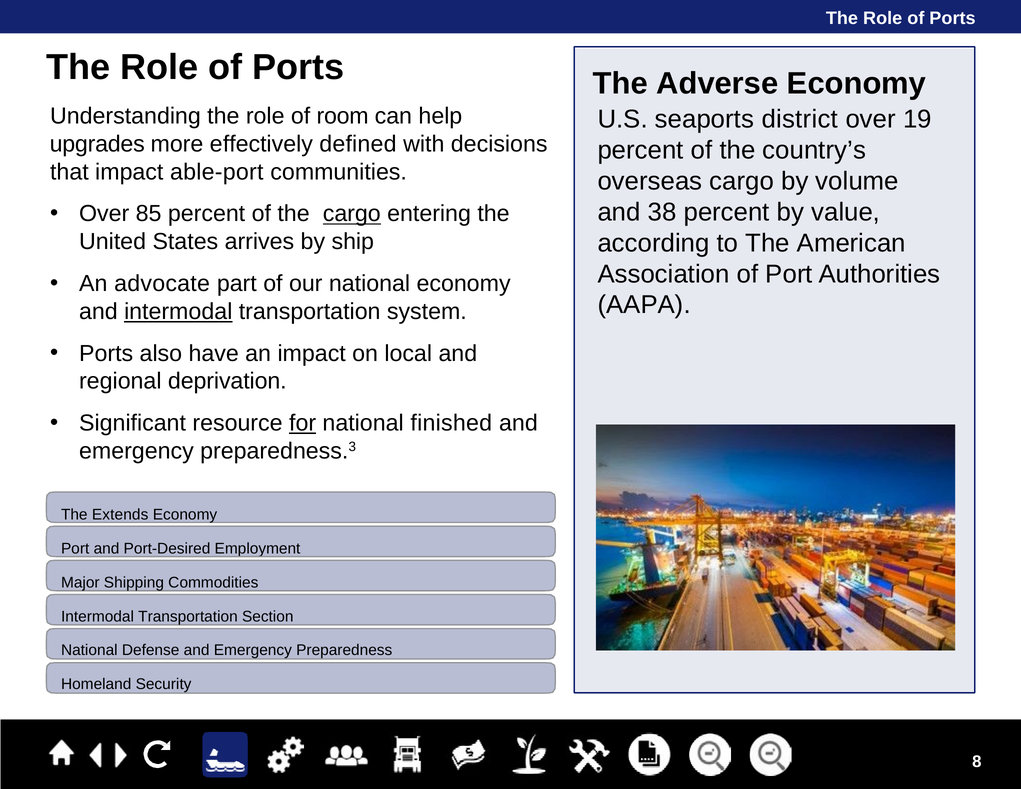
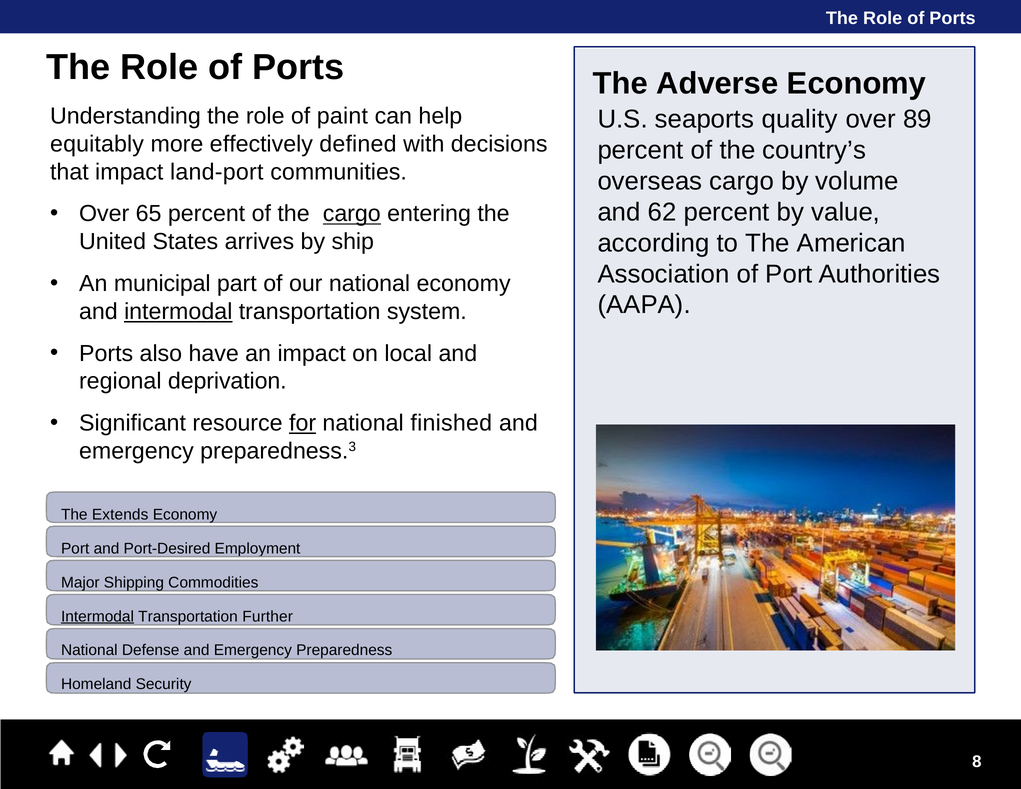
room: room -> paint (342, 116)
district: district -> quality (800, 119)
19: 19 -> 89 (917, 119)
upgrades: upgrades -> equitably (97, 144)
able-port: able-port -> land-port (217, 172)
38: 38 -> 62 (662, 212)
85: 85 -> 65 (149, 214)
advocate: advocate -> municipal (162, 284)
Intermodal underline: none -> present (98, 616)
Section: Section -> Further (268, 616)
